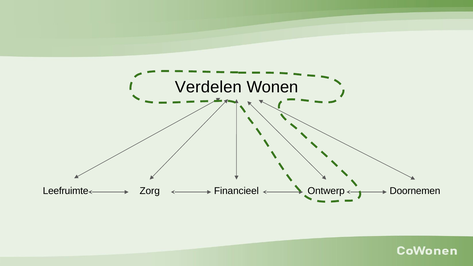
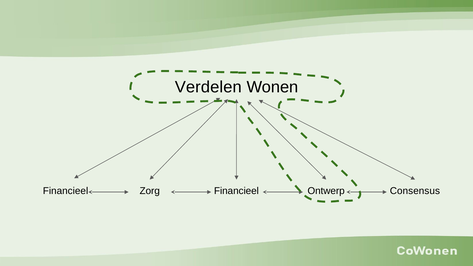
Leefruimte: Leefruimte -> Financieel (66, 191)
Doornemen: Doornemen -> Consensus (415, 191)
